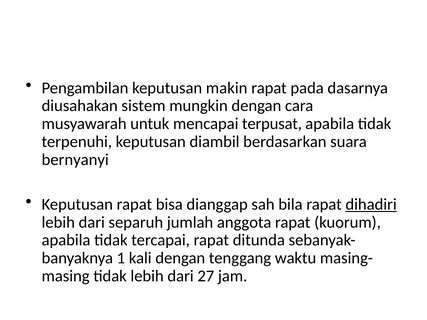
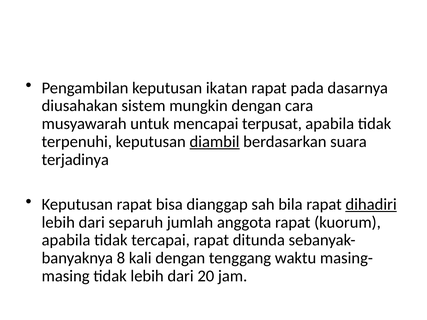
makin: makin -> ikatan (227, 88)
diambil underline: none -> present (215, 142)
bernyanyi: bernyanyi -> terjadinya (75, 160)
1: 1 -> 8 (121, 258)
27: 27 -> 20 (206, 276)
